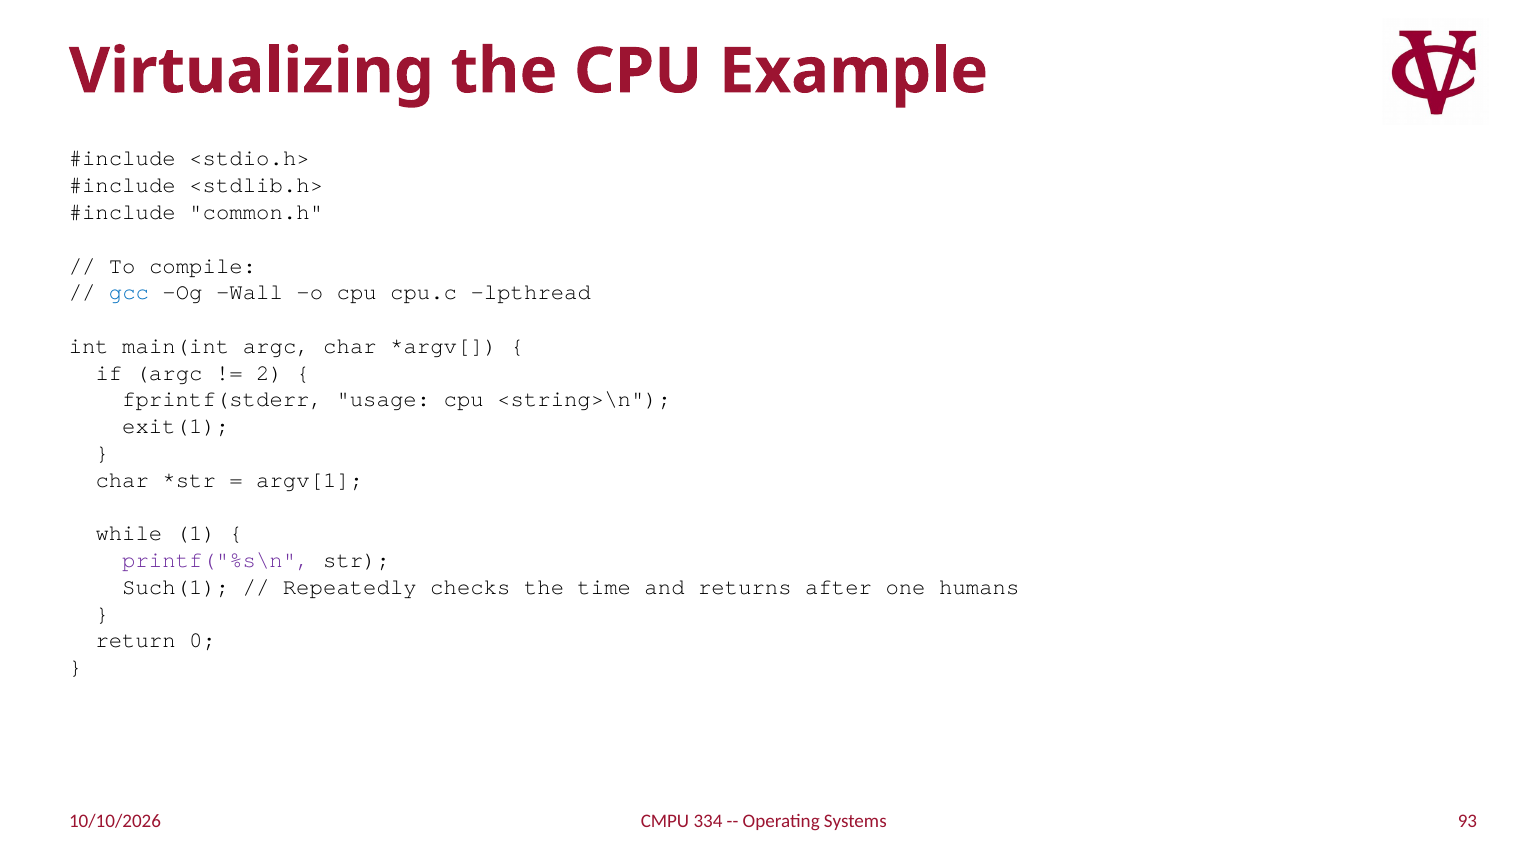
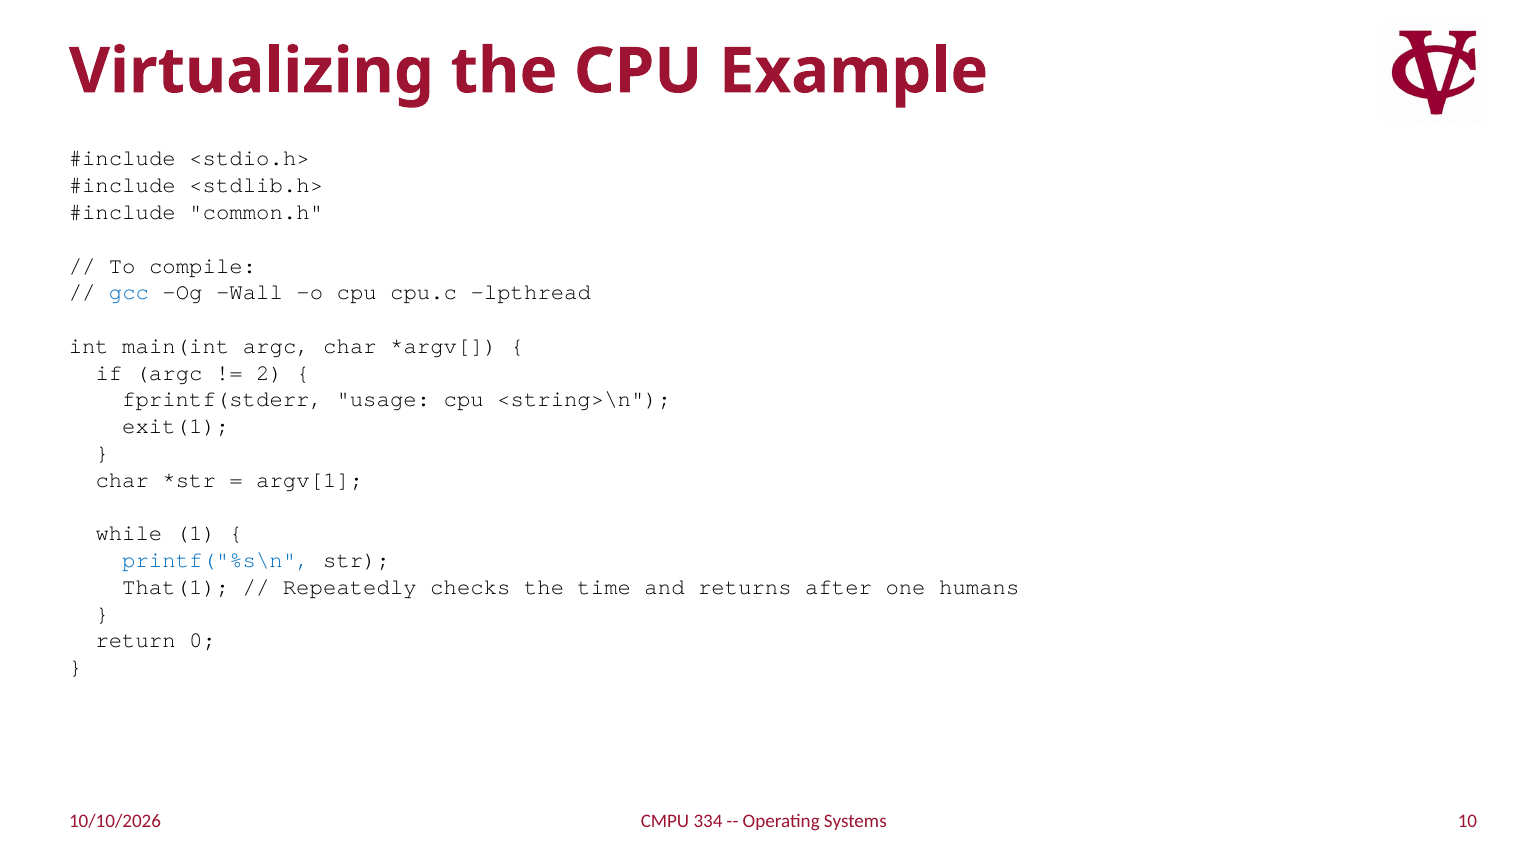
printf("%s\n colour: purple -> blue (216, 560)
Such(1: Such(1 -> That(1 (176, 587)
93: 93 -> 10 (1467, 821)
